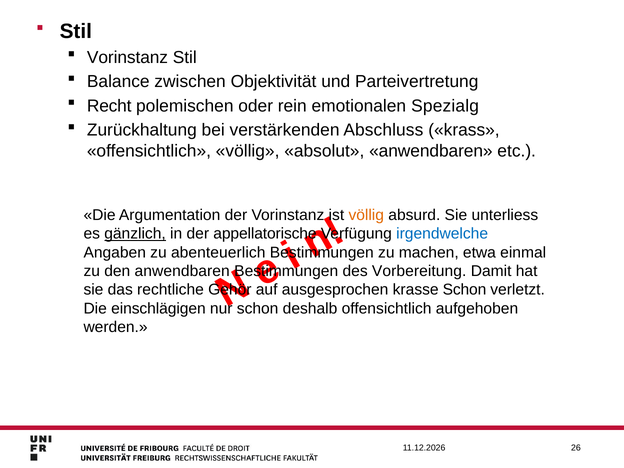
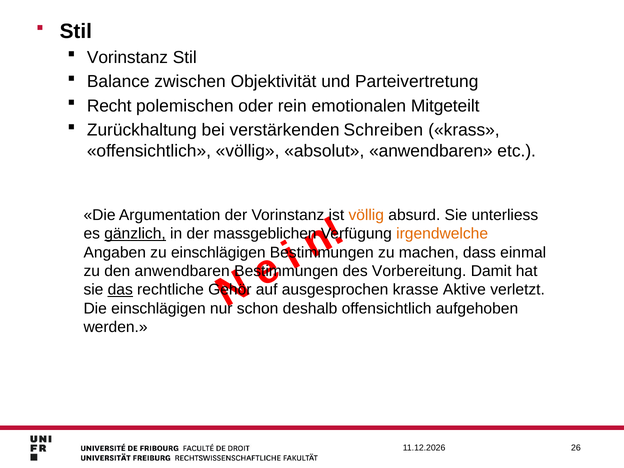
Spezialg: Spezialg -> Mitgeteilt (445, 106)
Abschluss: Abschluss -> Schreiben (383, 130)
appellatorische: appellatorische -> massgeblichen (265, 234)
irgendwelche colour: blue -> orange (442, 234)
zu abenteuerlich: abenteuerlich -> einschlägigen (218, 252)
etwa: etwa -> dass (479, 252)
das underline: none -> present (120, 290)
krasse Schon: Schon -> Aktive (464, 290)
